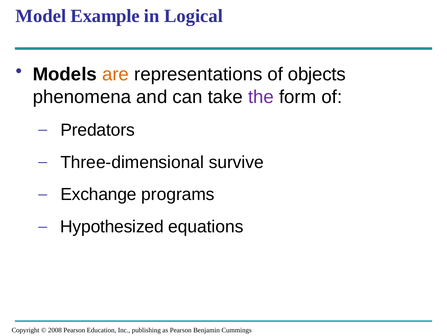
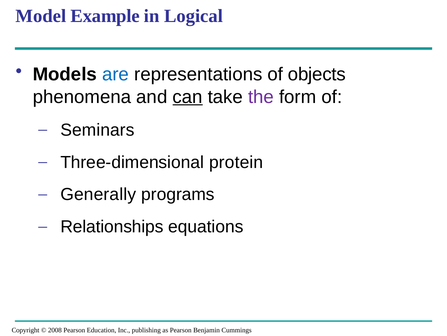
are colour: orange -> blue (116, 74)
can underline: none -> present (188, 97)
Predators: Predators -> Seminars (97, 130)
survive: survive -> protein (236, 162)
Exchange: Exchange -> Generally (98, 194)
Hypothesized: Hypothesized -> Relationships (112, 226)
